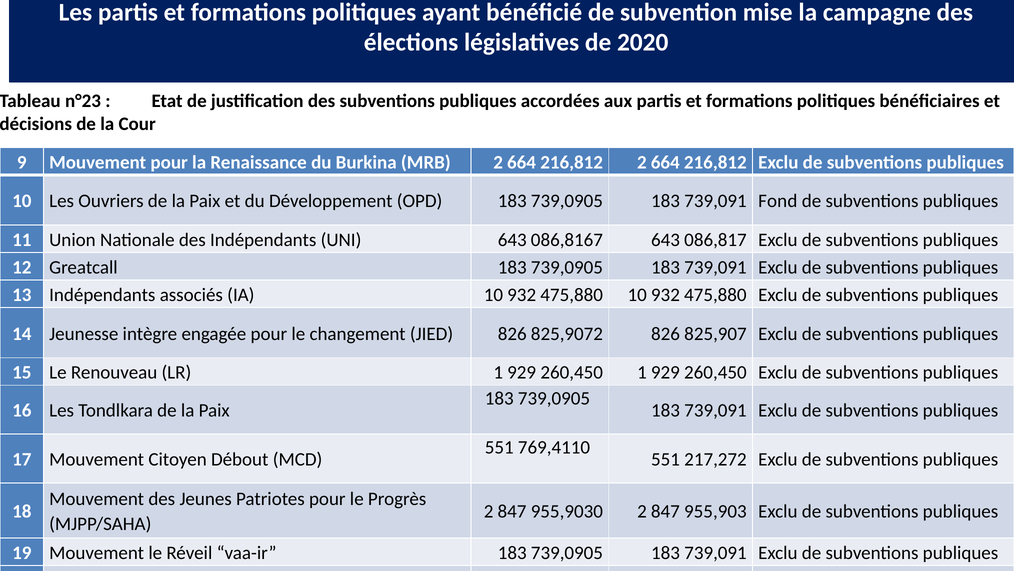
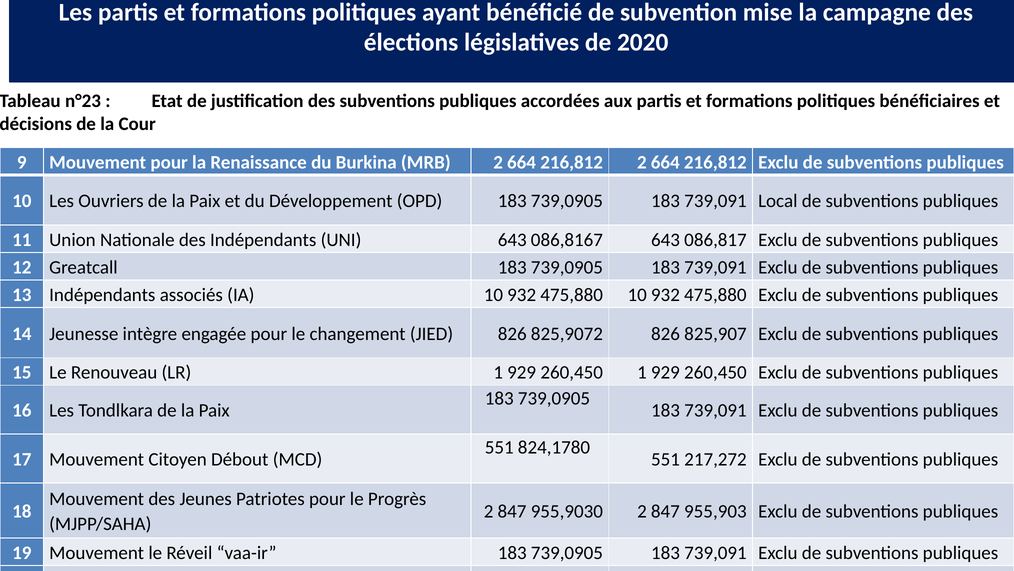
Fond: Fond -> Local (778, 201)
769,4110: 769,4110 -> 824,1780 (554, 447)
